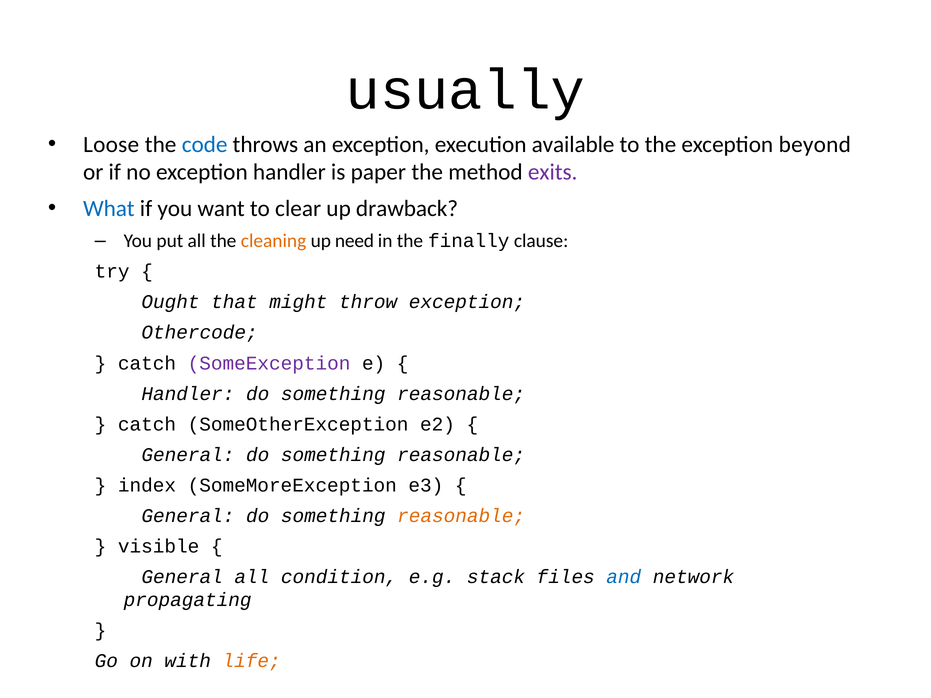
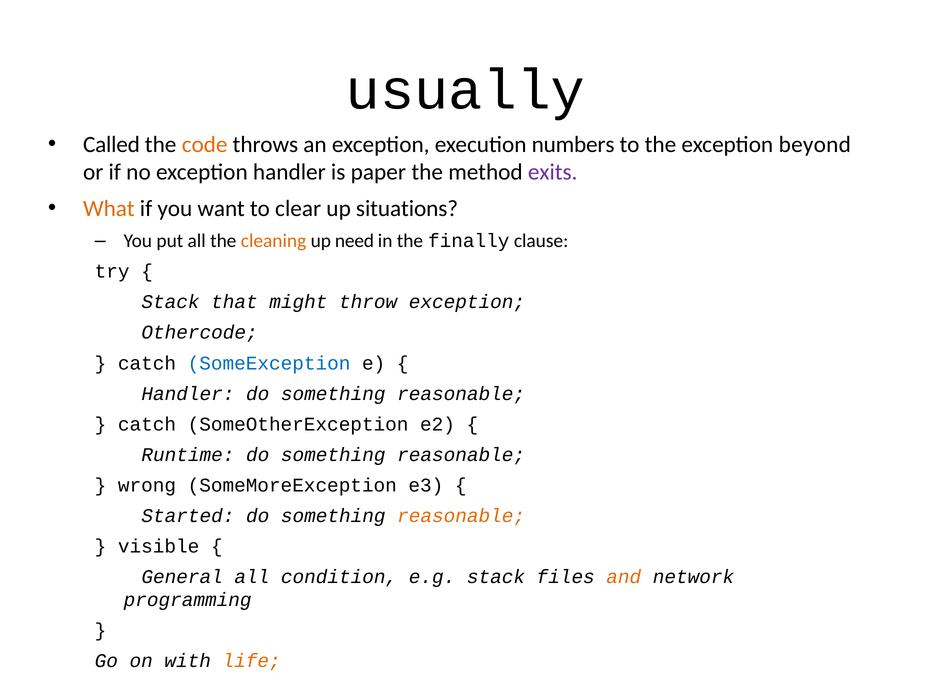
Loose: Loose -> Called (111, 144)
code colour: blue -> orange (205, 144)
available: available -> numbers (573, 144)
What colour: blue -> orange (109, 209)
drawback: drawback -> situations (407, 209)
Ought: Ought -> Stack (170, 302)
SomeException colour: purple -> blue (269, 363)
General: General -> Runtime (188, 455)
index: index -> wrong (147, 485)
General: General -> Started (188, 516)
and colour: blue -> orange (624, 577)
propagating: propagating -> programming (188, 600)
